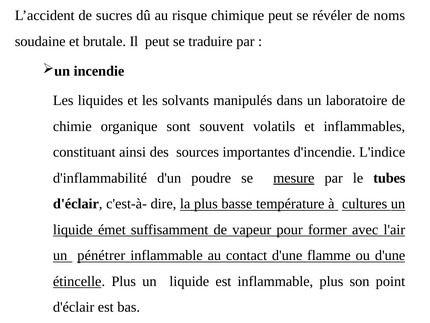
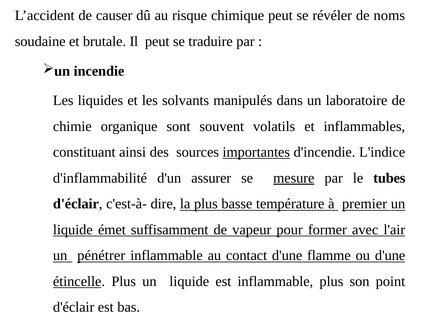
sucres: sucres -> causer (114, 15)
importantes underline: none -> present (256, 152)
poudre: poudre -> assurer (211, 178)
cultures: cultures -> premier (365, 204)
